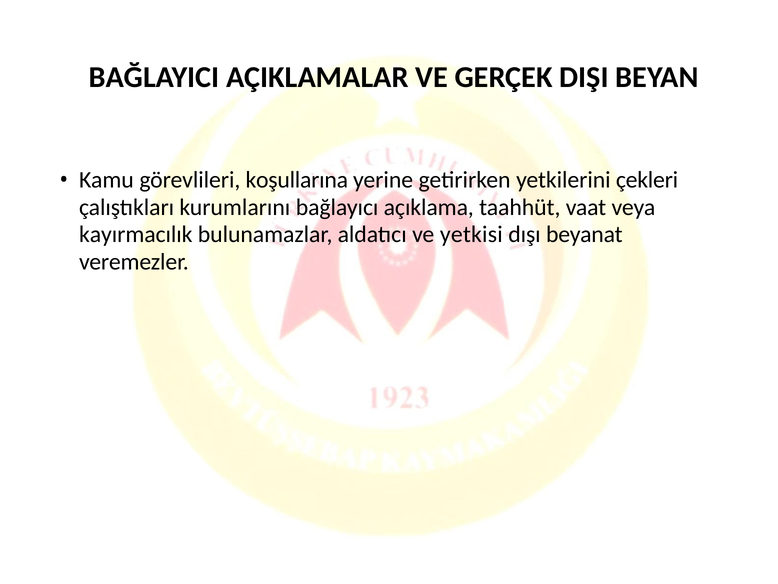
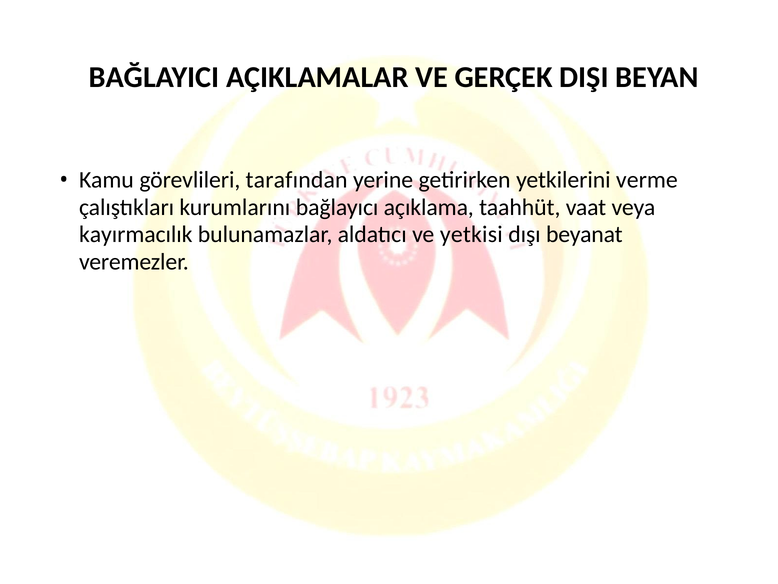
koşullarına: koşullarına -> tarafından (297, 180)
çekleri: çekleri -> verme (647, 180)
